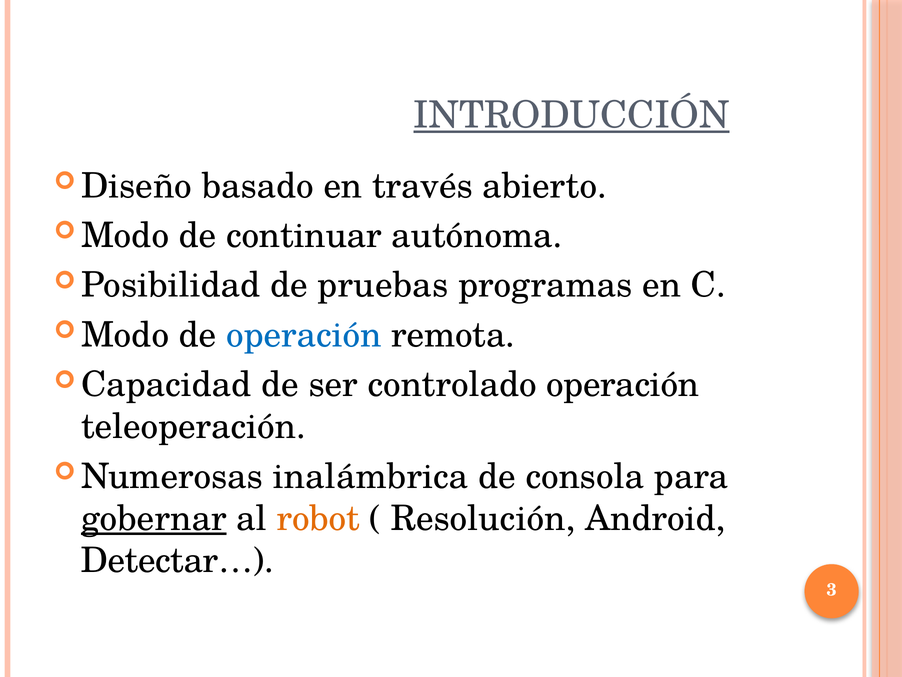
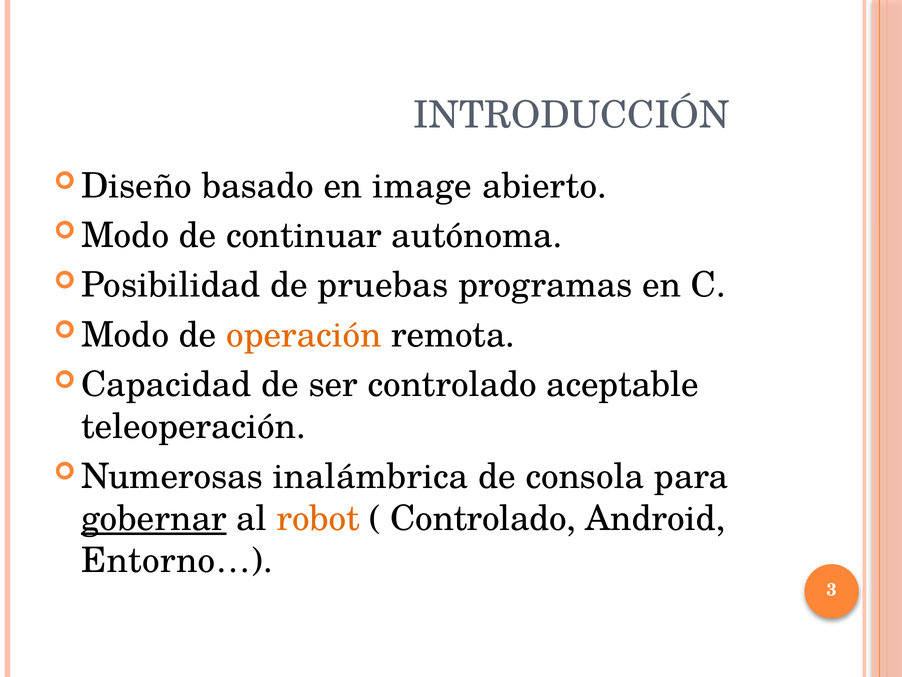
INTRODUCCIÓN underline: present -> none (572, 115)
través: través -> image (422, 186)
operación colour: blue -> orange (304, 335)
controlado operación: operación -> aceptable (623, 384)
Resolución: Resolución -> Controlado (483, 518)
Detectar…: Detectar… -> Entorno… (177, 560)
